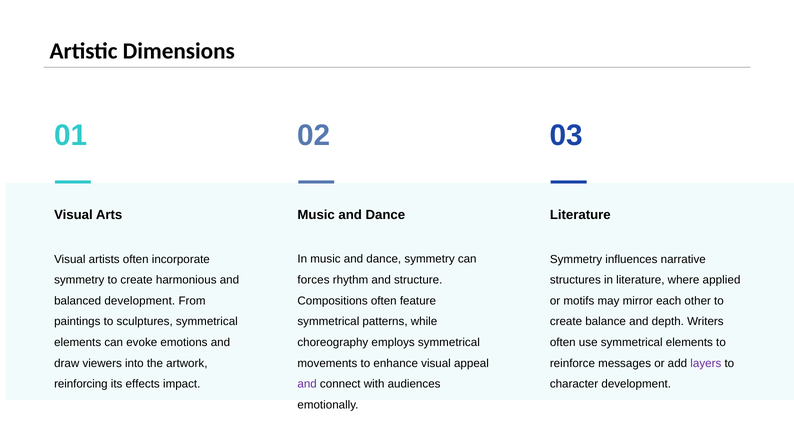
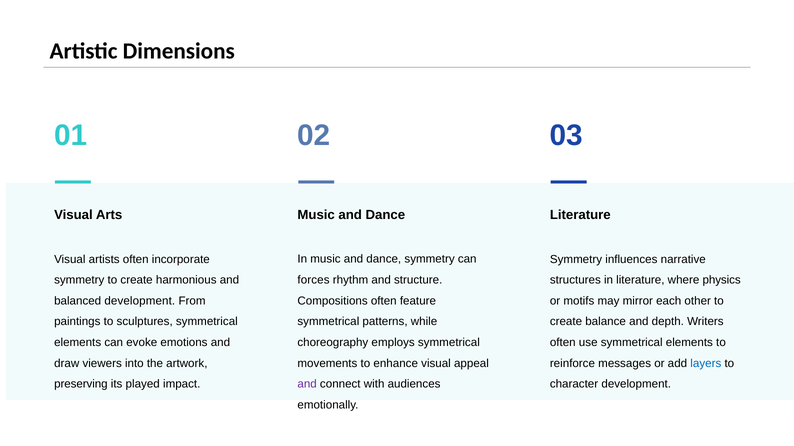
applied: applied -> physics (722, 280)
layers colour: purple -> blue (706, 364)
reinforcing: reinforcing -> preserving (81, 385)
effects: effects -> played (143, 385)
